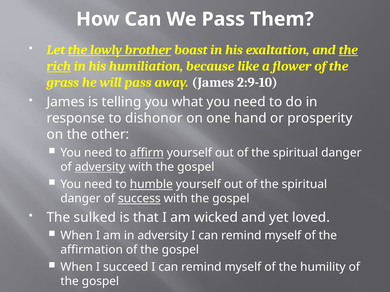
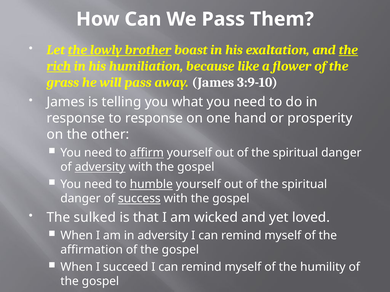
2:9-10: 2:9-10 -> 3:9-10 (257, 82)
to dishonor: dishonor -> response (154, 118)
